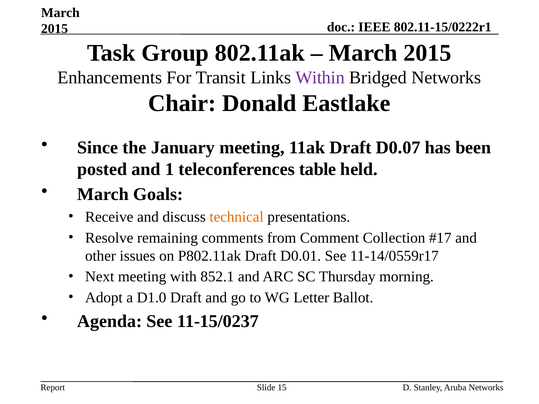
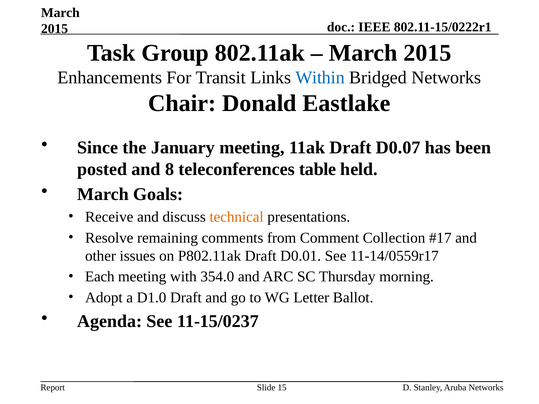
Within colour: purple -> blue (320, 78)
1: 1 -> 8 (170, 169)
Next: Next -> Each (100, 277)
852.1: 852.1 -> 354.0 (217, 277)
